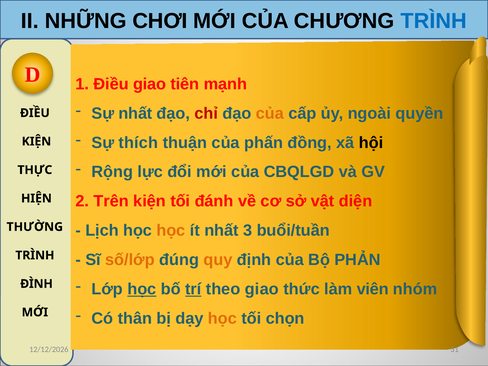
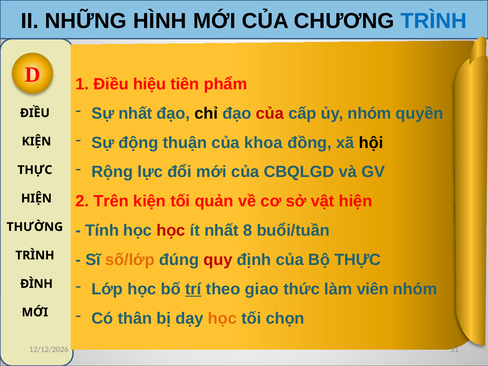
CHƠI: CHƠI -> HÌNH (160, 21)
Điều giao: giao -> hiệu (150, 84)
mạnh: mạnh -> phẩm (225, 84)
chỉ colour: red -> black (206, 113)
của colour: orange -> red (270, 113)
ủy ngoài: ngoài -> nhóm (370, 113)
thích: thích -> động (138, 143)
phấn: phấn -> khoa (263, 143)
đánh: đánh -> quản (214, 201)
vật diện: diện -> hiện (356, 201)
Lịch: Lịch -> Tính (102, 231)
học colour: orange -> red (171, 231)
3: 3 -> 8 (248, 231)
quy colour: orange -> red (218, 260)
Bộ PHẢN: PHẢN -> THỰC (358, 260)
học underline: present -> none (142, 289)
